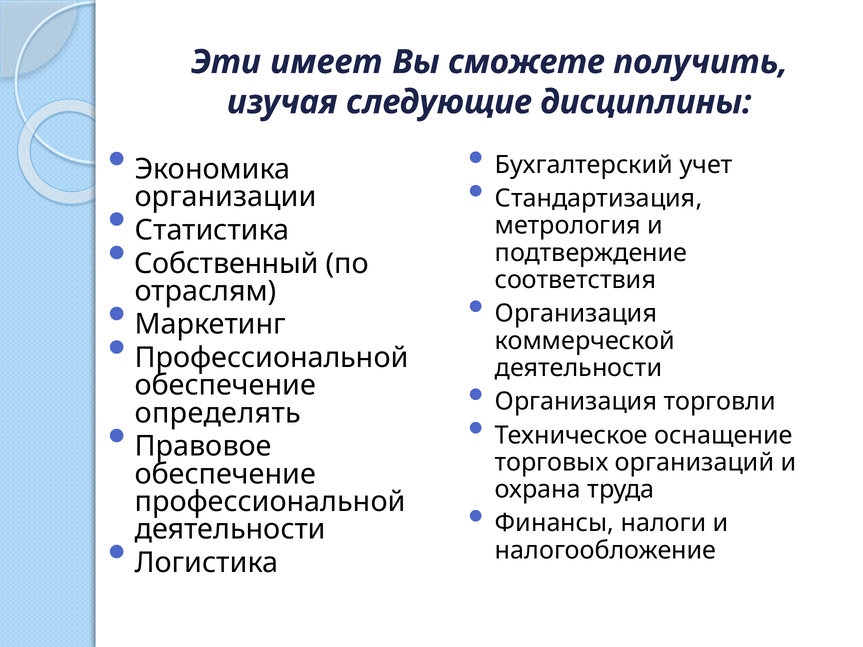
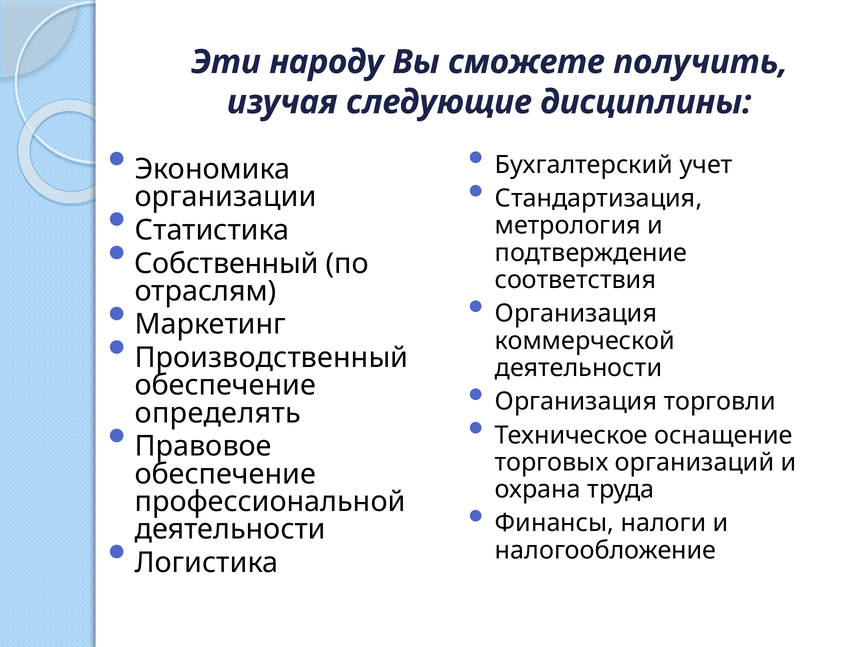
имеет: имеет -> народу (327, 62)
Профессиональной: Профессиональной -> Производственный (271, 358)
